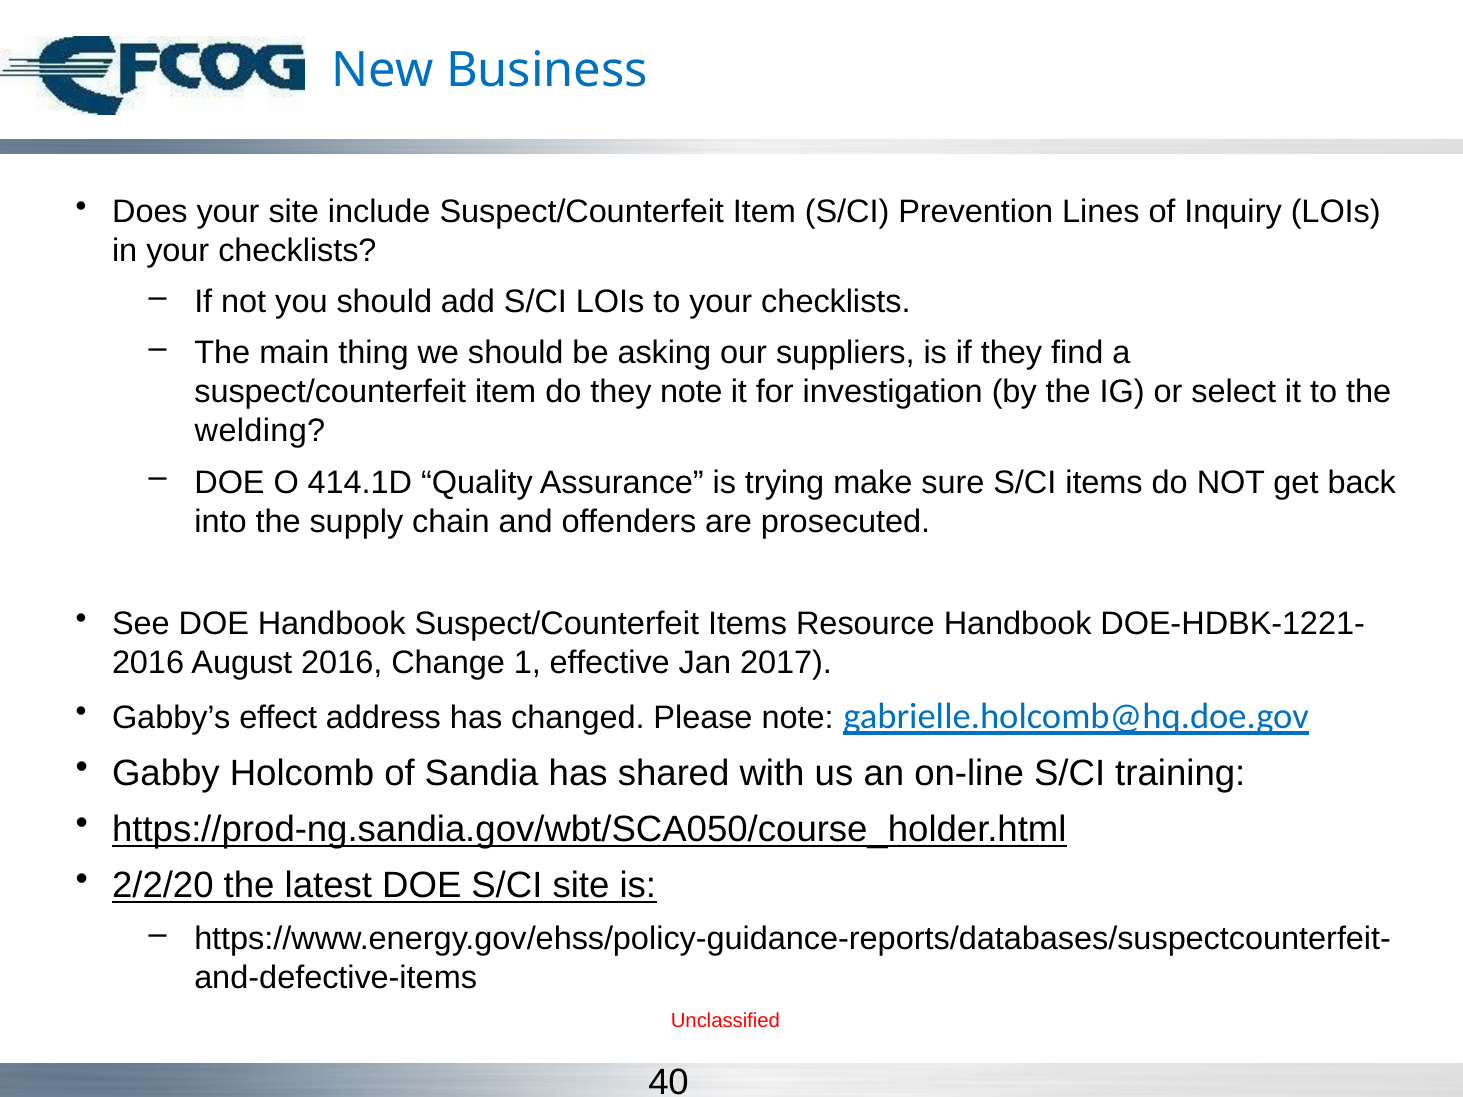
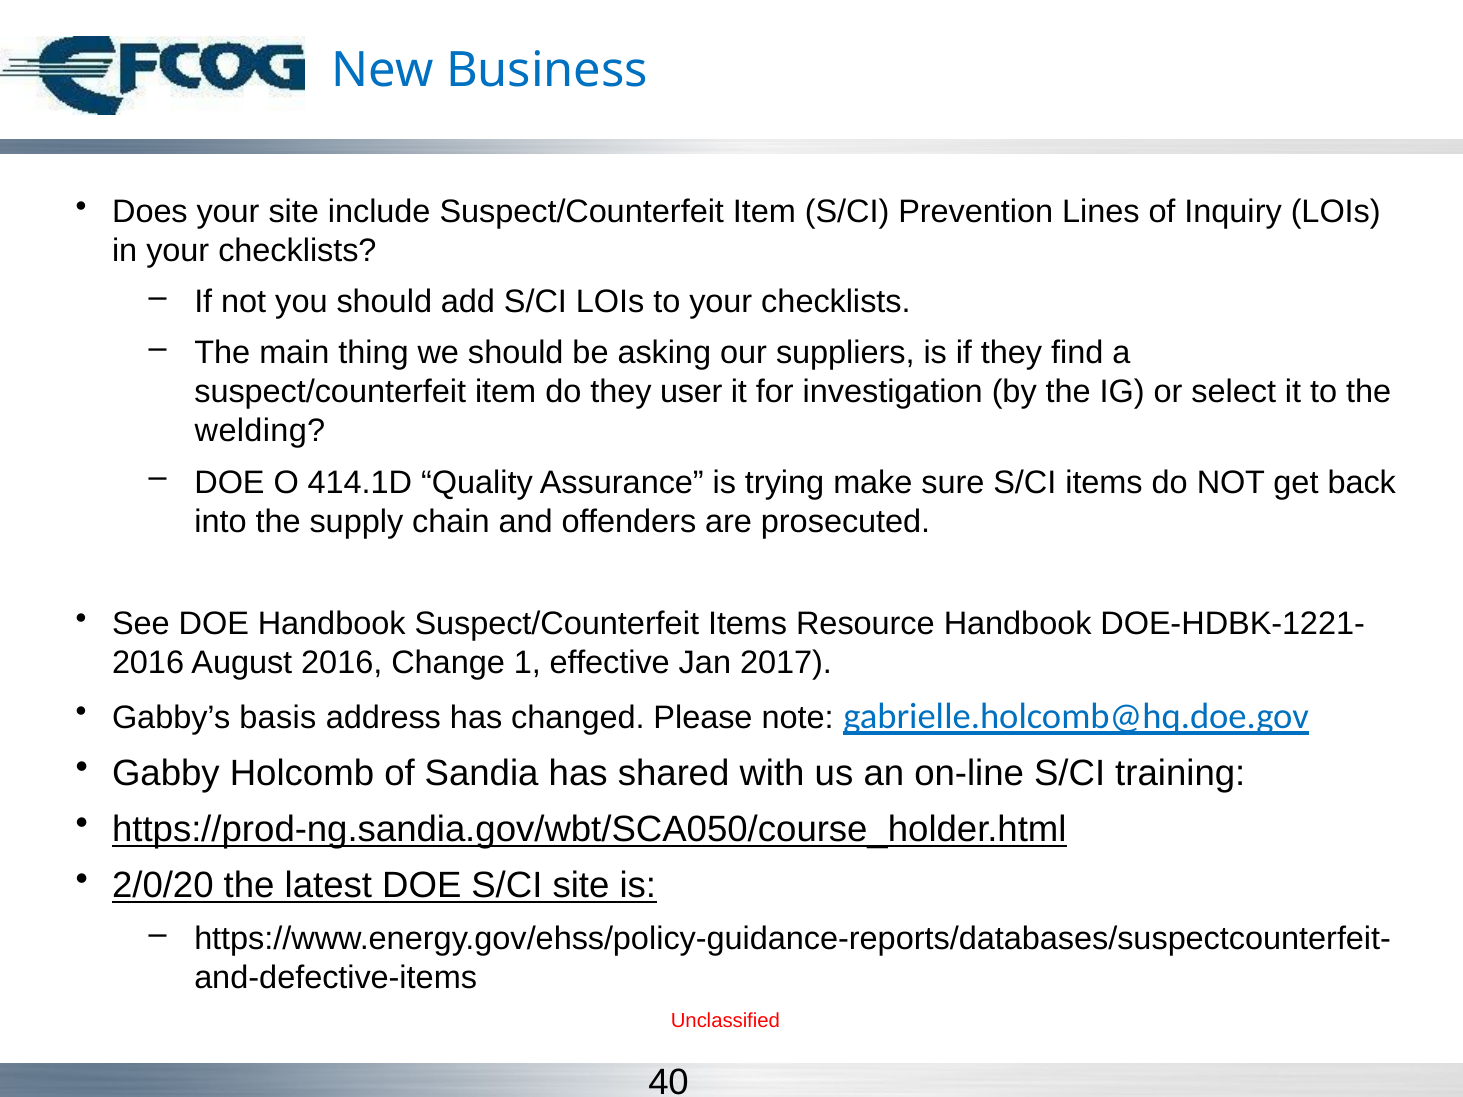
they note: note -> user (691, 392)
effect: effect -> basis (278, 718)
2/2/20: 2/2/20 -> 2/0/20 (163, 886)
